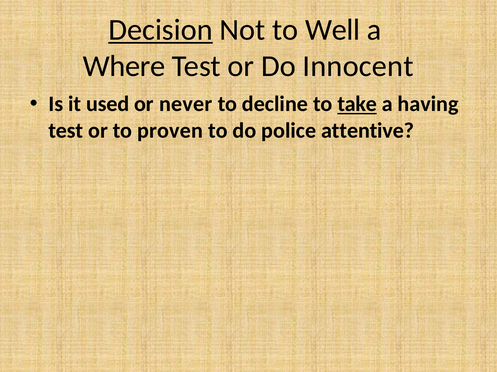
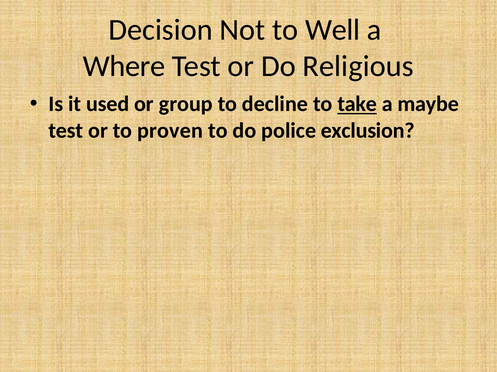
Decision underline: present -> none (161, 30)
Innocent: Innocent -> Religious (358, 66)
never: never -> group (186, 104)
having: having -> maybe (428, 104)
attentive: attentive -> exclusion (368, 131)
